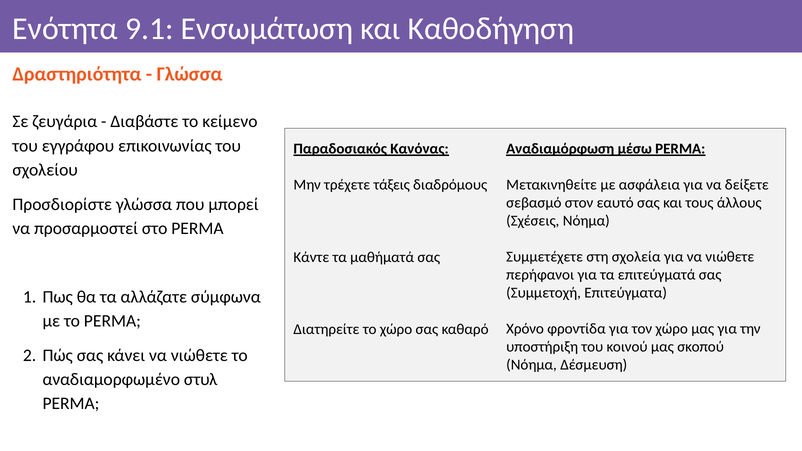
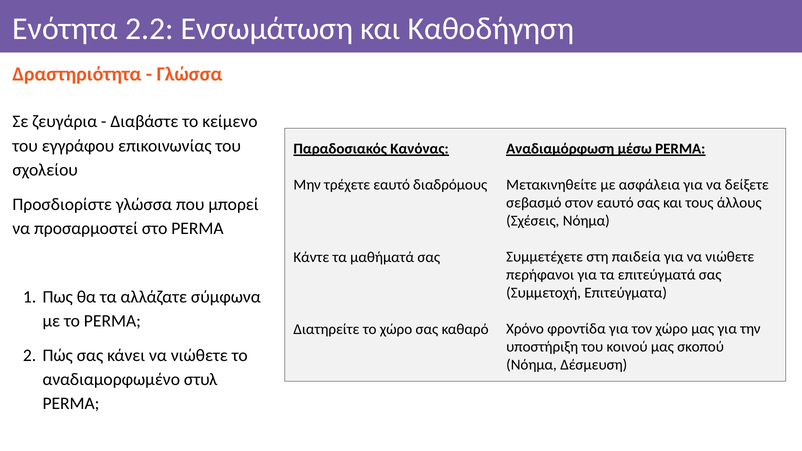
9.1: 9.1 -> 2.2 (150, 29)
τρέχετε τάξεις: τάξεις -> εαυτό (392, 185)
σχολεία: σχολεία -> παιδεία (636, 257)
